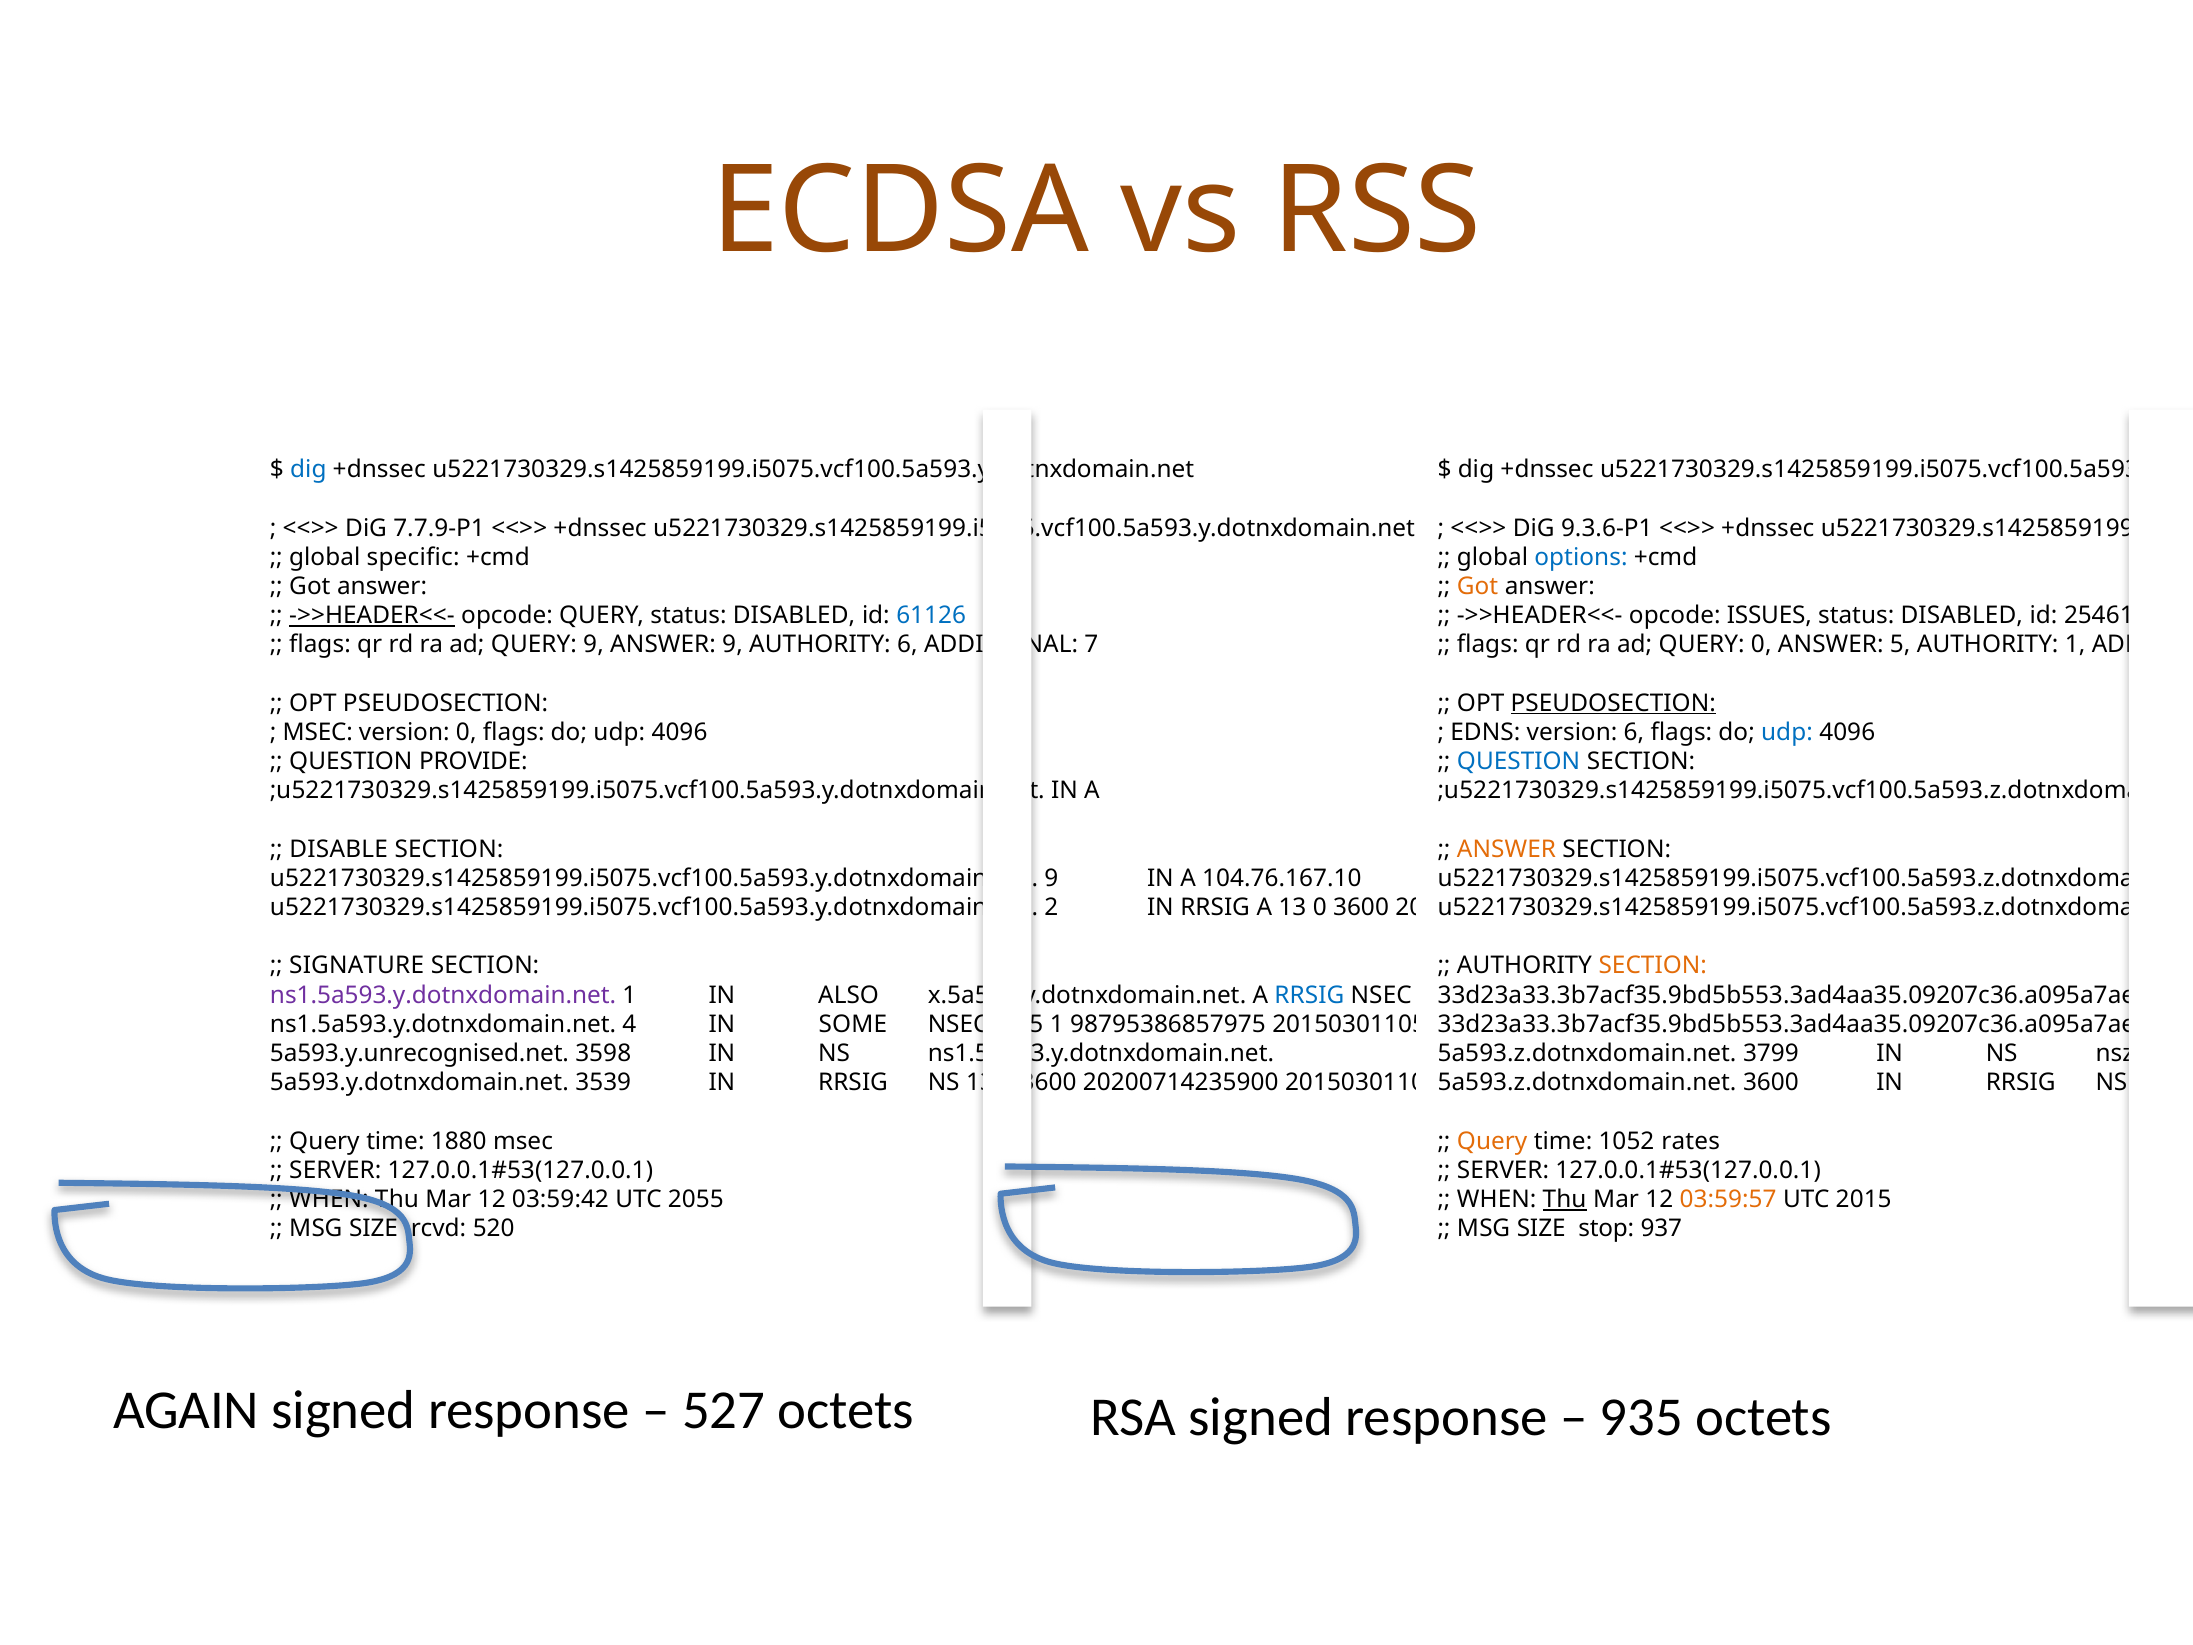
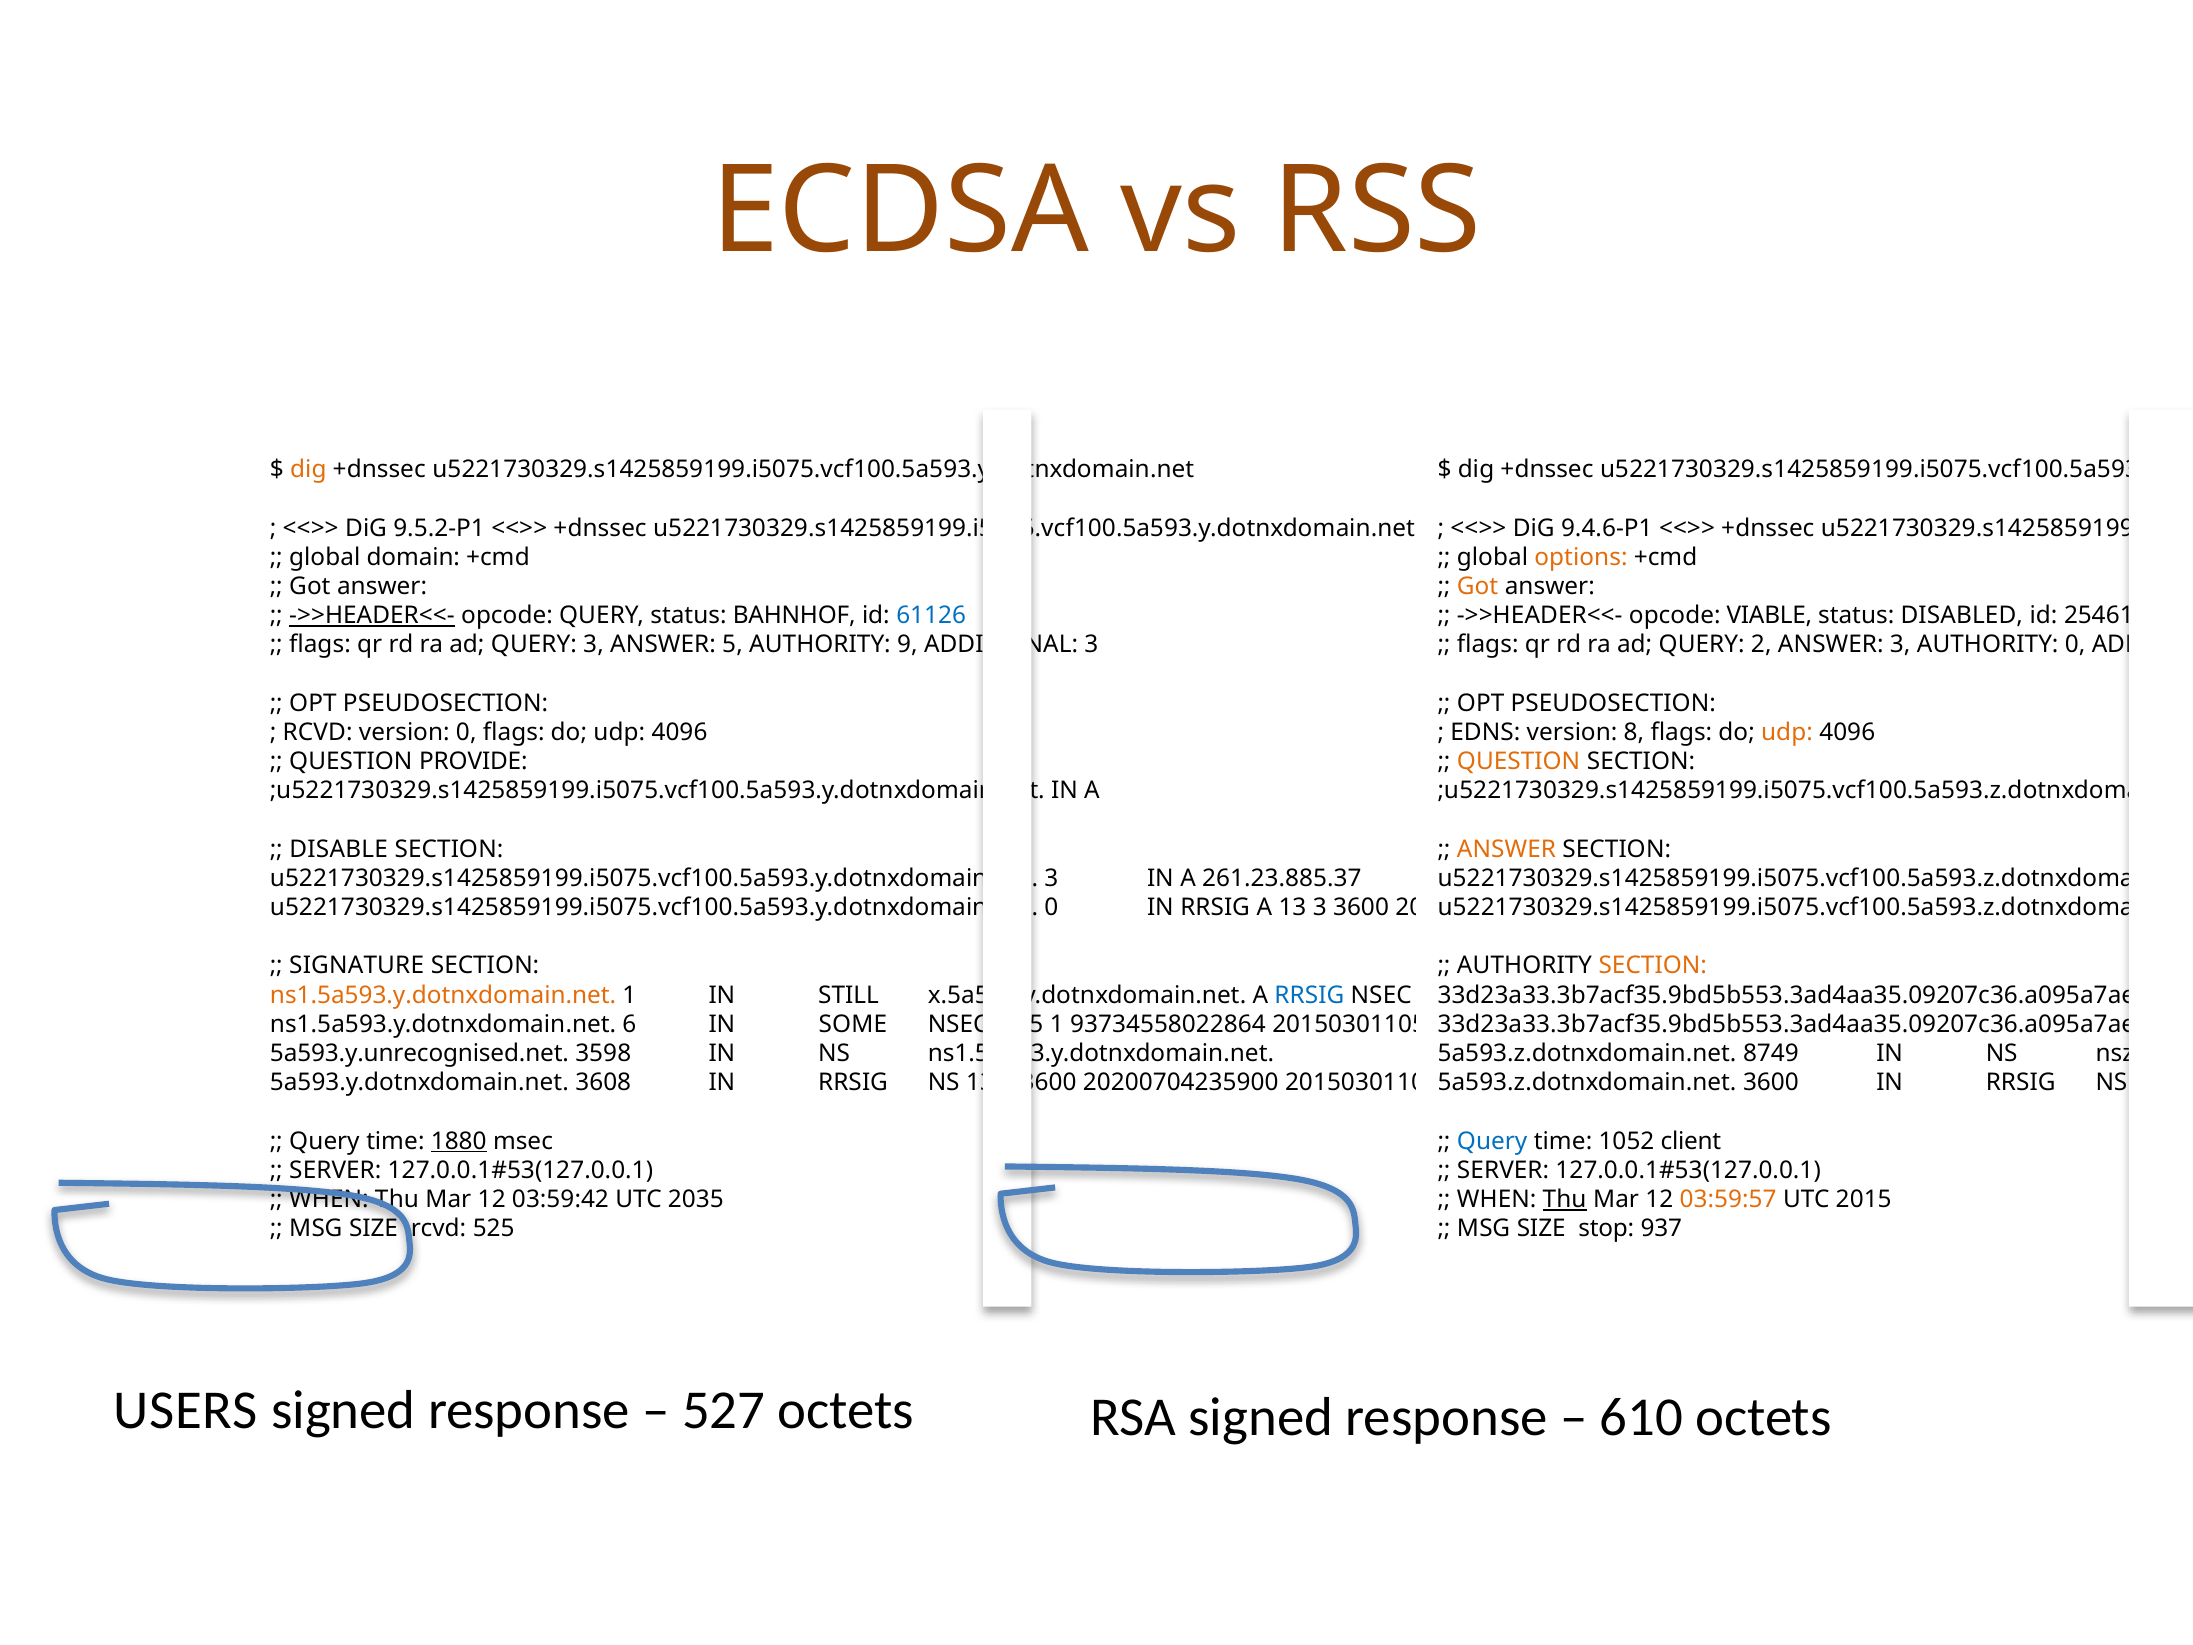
dig colour: blue -> orange (308, 470)
7.7.9-P1: 7.7.9-P1 -> 9.5.2-P1 (439, 528)
9.3.6-P1: 9.3.6-P1 -> 9.4.6-P1 (1607, 528)
specific: specific -> domain (413, 557)
options colour: blue -> orange (1581, 557)
QUERY status DISABLED: DISABLED -> BAHNHOF (794, 616)
ISSUES: ISSUES -> VIABLE (1769, 616)
QUERY 9: 9 -> 3 (594, 645)
ANSWER 9: 9 -> 5 (732, 645)
AUTHORITY 6: 6 -> 9 (907, 645)
7: 7 -> 3 (1091, 645)
QUERY 0: 0 -> 2 (1761, 645)
ANSWER 5: 5 -> 3 (1900, 645)
AUTHORITY 1: 1 -> 0 (2075, 645)
PSEUDOSECTION underline: present -> none (1613, 703)
MSEC: MSEC -> RCVD (318, 732)
version 6: 6 -> 8 (1634, 732)
udp colour: blue -> orange (1787, 732)
QUESTION colour: blue -> orange (1519, 762)
9: 9 -> 3 (1051, 878)
104.76.167.10: 104.76.167.10 -> 261.23.885.37 (1282, 878)
2: 2 -> 0 (1051, 907)
13 0: 0 -> 3 (1320, 907)
ns1.5a593.y.dotnxdomain.net colour: purple -> orange (443, 995)
ALSO: ALSO -> STILL (849, 995)
ns1.5a593.y.dotnxdomain.net 4: 4 -> 6 (629, 1024)
98795386857975: 98795386857975 -> 93734558022864 (1168, 1024)
3799: 3799 -> 8749 (1771, 1053)
3539: 3539 -> 3608 (603, 1083)
20200714235900: 20200714235900 -> 20200704235900 (1181, 1083)
1880 underline: none -> present (459, 1141)
Query colour: orange -> blue (1492, 1141)
rates: rates -> client (1691, 1141)
2055: 2055 -> 2035 (696, 1199)
520: 520 -> 525 (494, 1228)
AGAIN: AGAIN -> USERS (186, 1411)
935: 935 -> 610 (1641, 1417)
